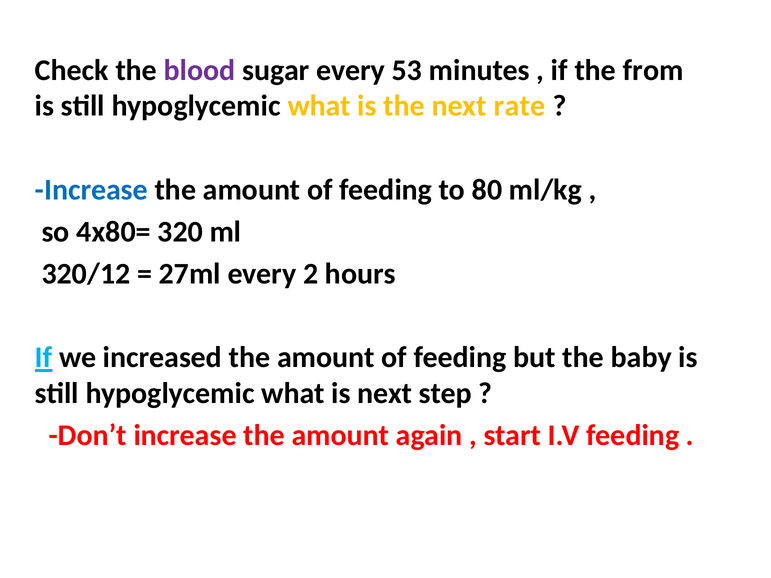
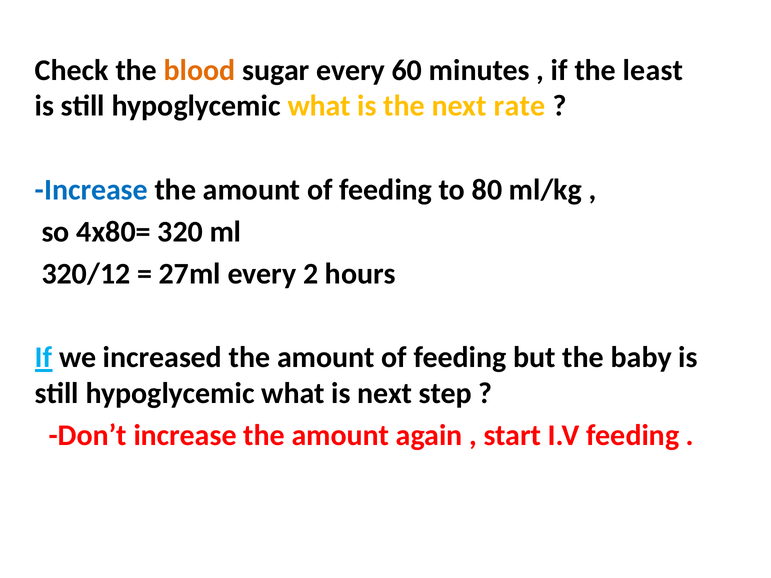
blood colour: purple -> orange (200, 70)
53: 53 -> 60 (407, 70)
from: from -> least (653, 70)
